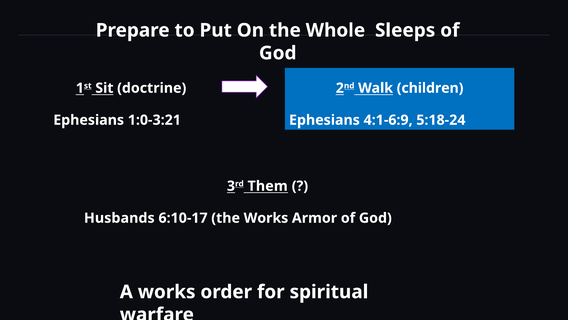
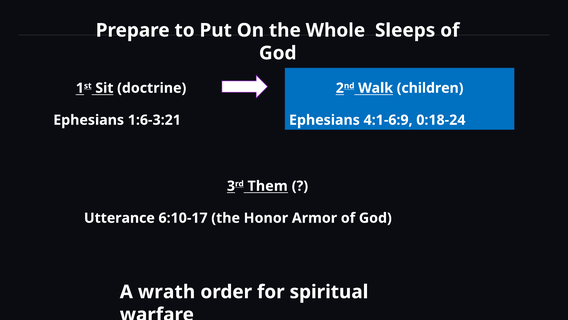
1:0-3:21: 1:0-3:21 -> 1:6-3:21 (154, 120)
5:18-24: 5:18-24 -> 0:18-24 (441, 120)
Husbands: Husbands -> Utterance (119, 218)
the Works: Works -> Honor (266, 218)
A works: works -> wrath (167, 291)
